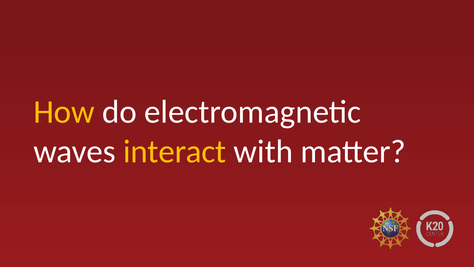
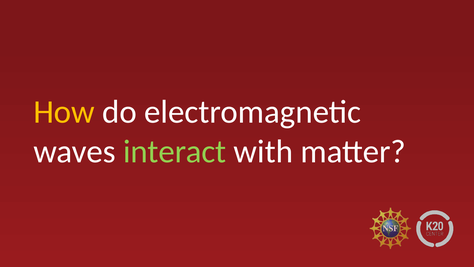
interact colour: yellow -> light green (175, 151)
